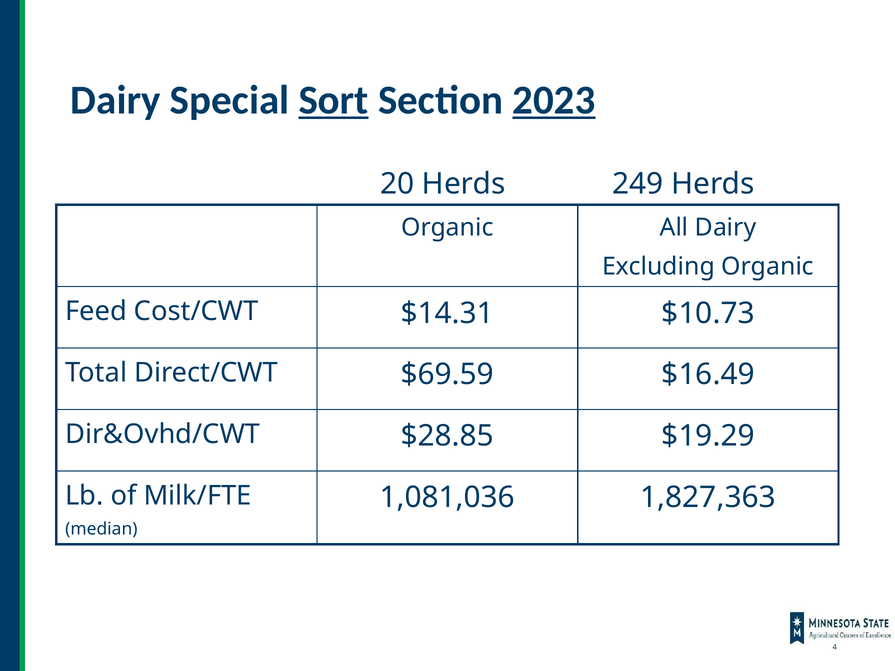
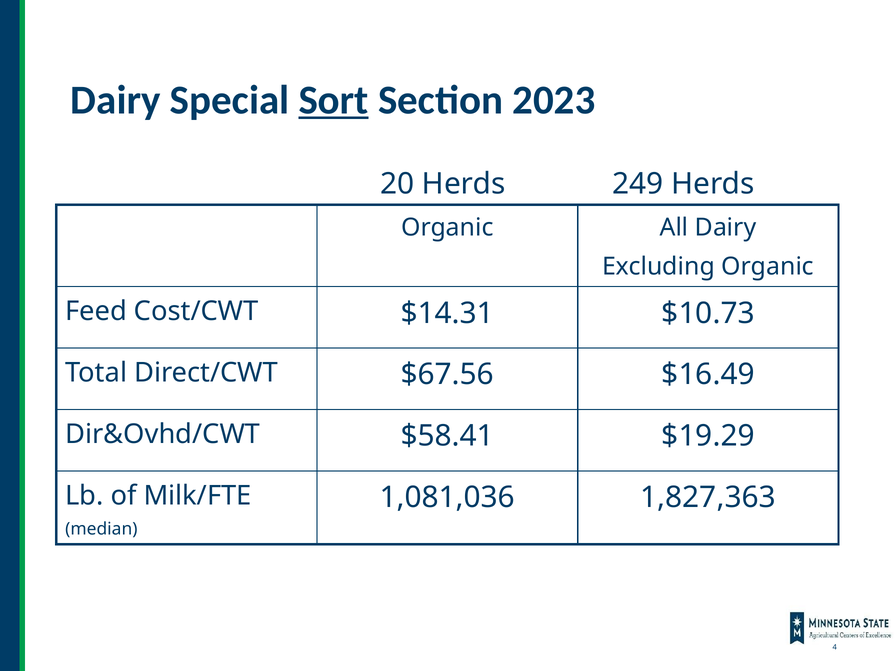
2023 underline: present -> none (554, 100)
$69.59: $69.59 -> $67.56 (447, 375)
$28.85: $28.85 -> $58.41 (447, 436)
